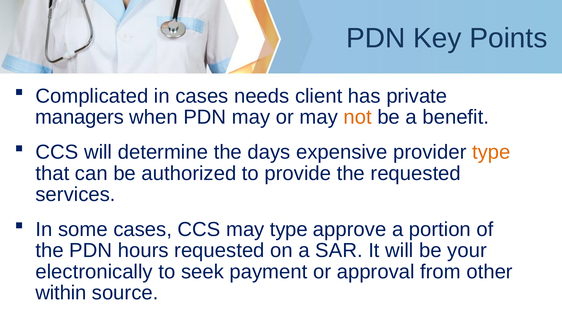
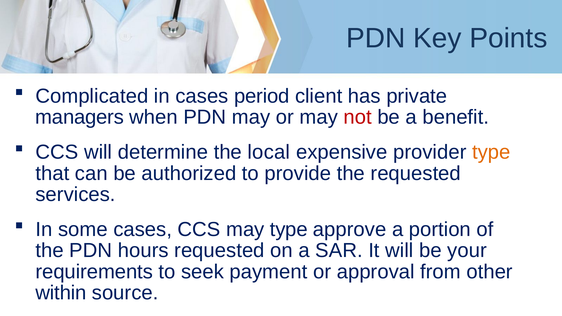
needs: needs -> period (262, 96)
not colour: orange -> red (358, 117)
days: days -> local (269, 152)
electronically: electronically -> requirements (94, 272)
